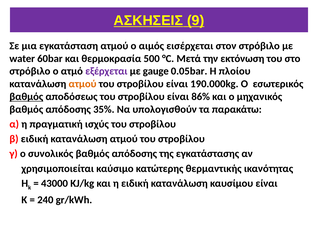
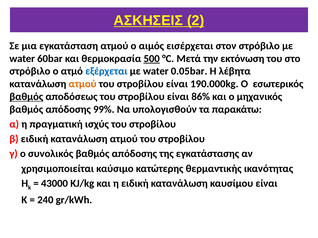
9: 9 -> 2 (196, 21)
500 underline: none -> present (152, 59)
εξέρχεται colour: purple -> blue (106, 71)
gauge: gauge -> water (156, 71)
πλοίου: πλοίου -> λέβητα (235, 71)
35%: 35% -> 99% (104, 110)
